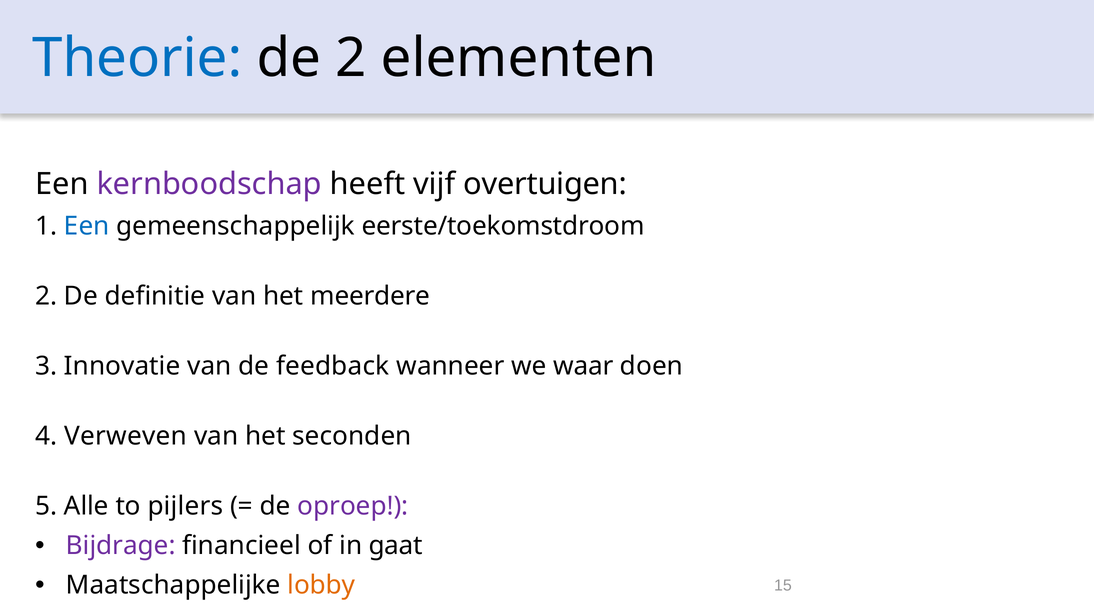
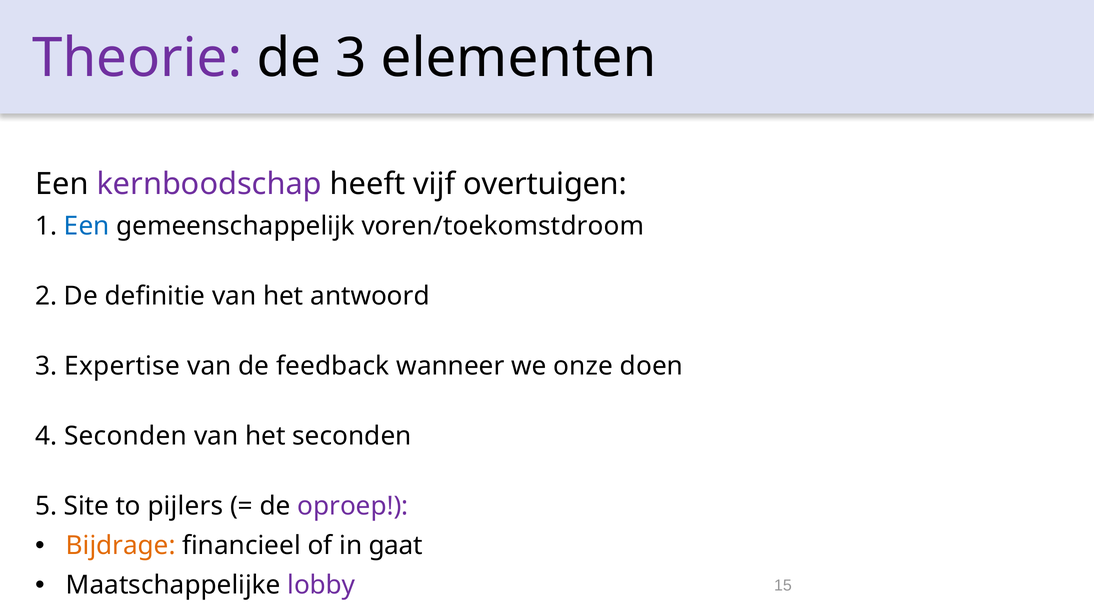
Theorie colour: blue -> purple (137, 58)
de 2: 2 -> 3 (351, 58)
eerste/toekomstdroom: eerste/toekomstdroom -> voren/toekomstdroom (503, 226)
meerdere: meerdere -> antwoord (370, 296)
Innovatie: Innovatie -> Expertise (122, 366)
waar: waar -> onze (583, 366)
4 Verweven: Verweven -> Seconden (126, 436)
Alle: Alle -> Site (86, 506)
Bijdrage colour: purple -> orange (121, 546)
lobby colour: orange -> purple (321, 586)
